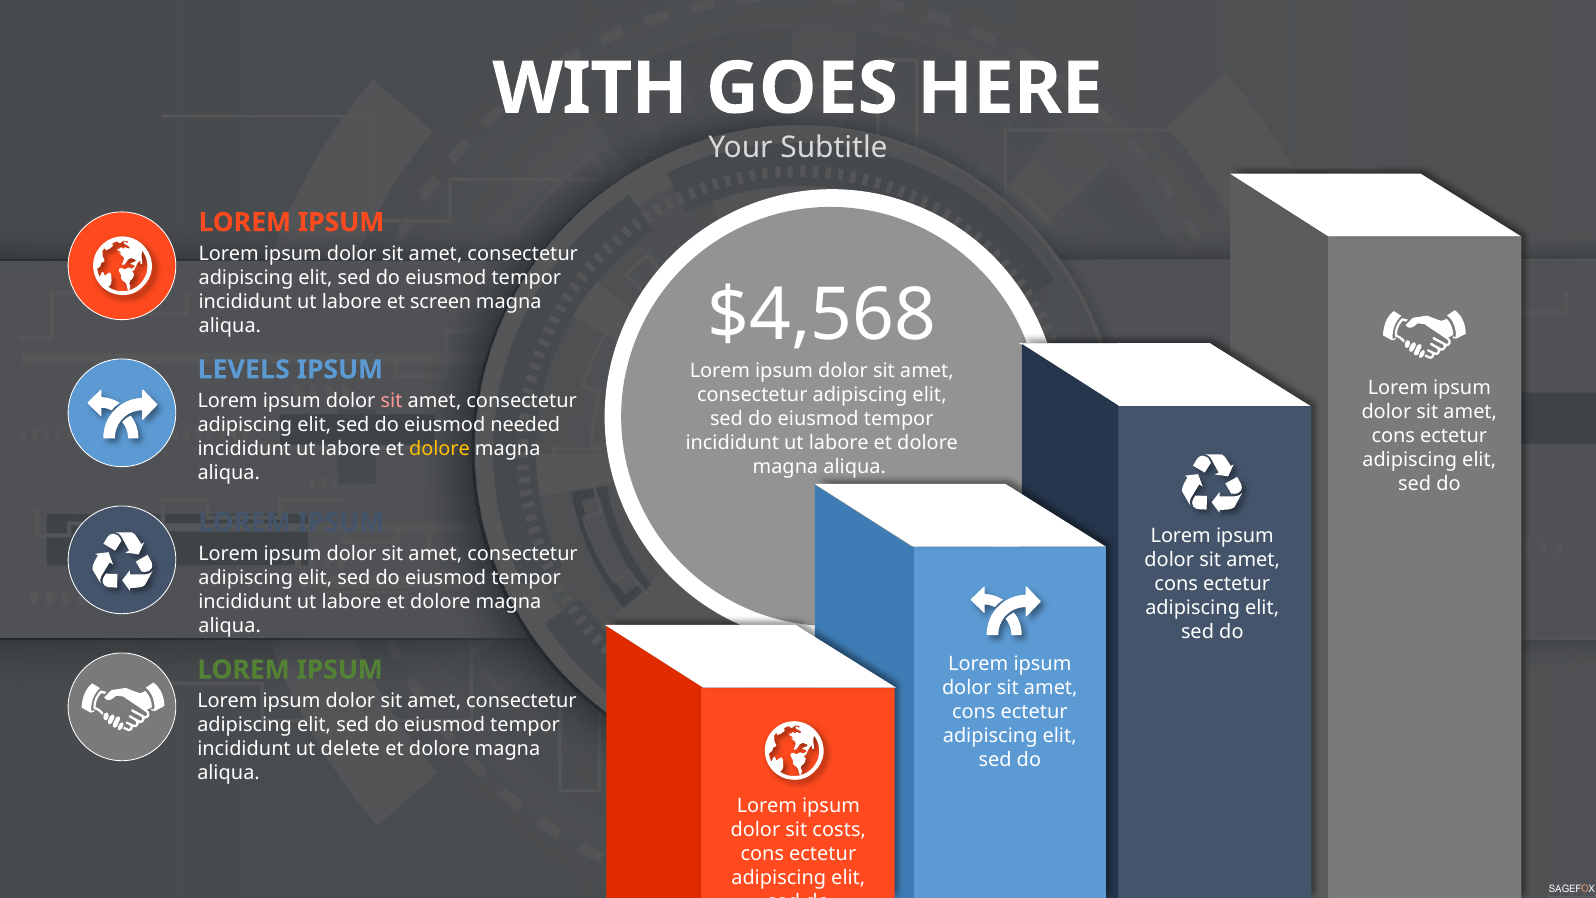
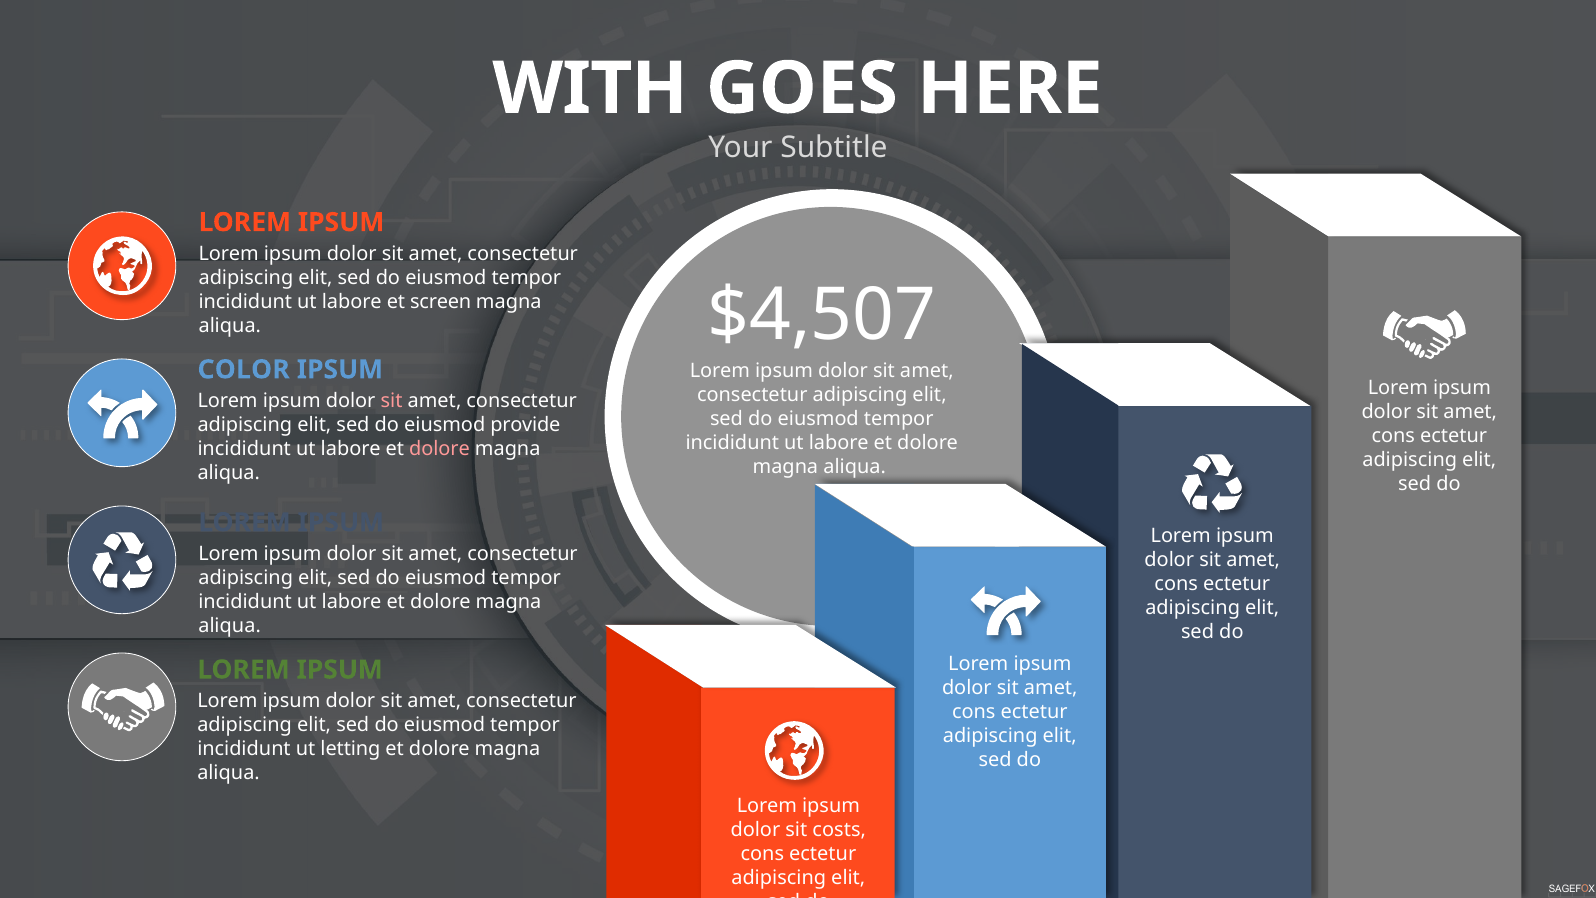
$4,568: $4,568 -> $4,507 (822, 315)
LEVELS: LEVELS -> COLOR (244, 370)
needed: needed -> provide (525, 425)
dolore colour: yellow -> pink (440, 449)
delete: delete -> letting (350, 749)
